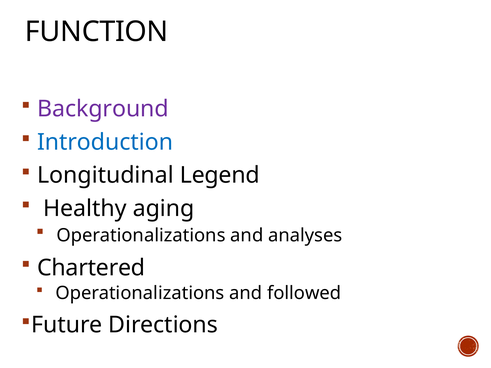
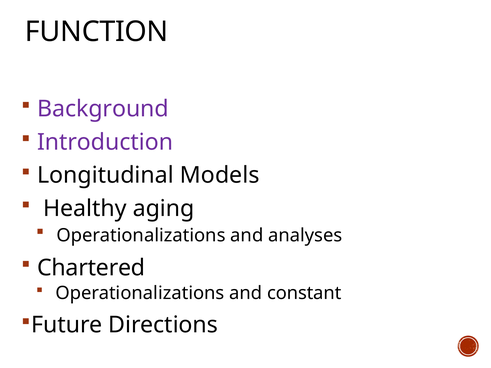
Introduction colour: blue -> purple (105, 142)
Legend: Legend -> Models (220, 175)
followed: followed -> constant (304, 293)
